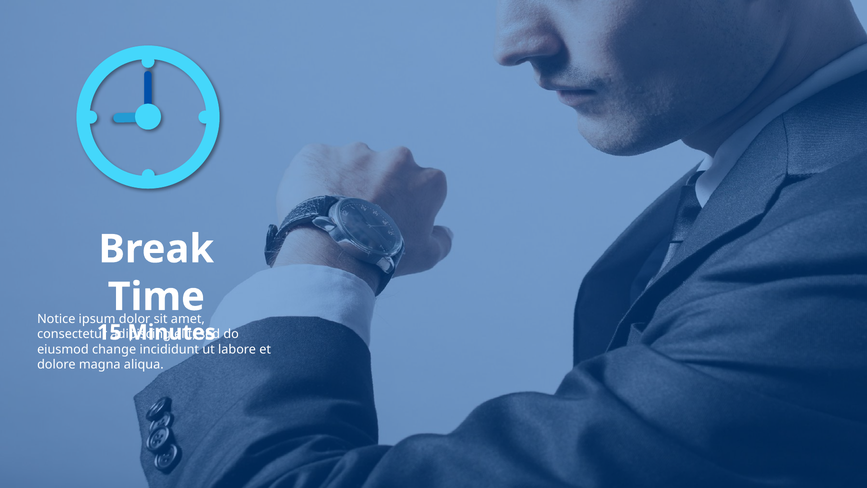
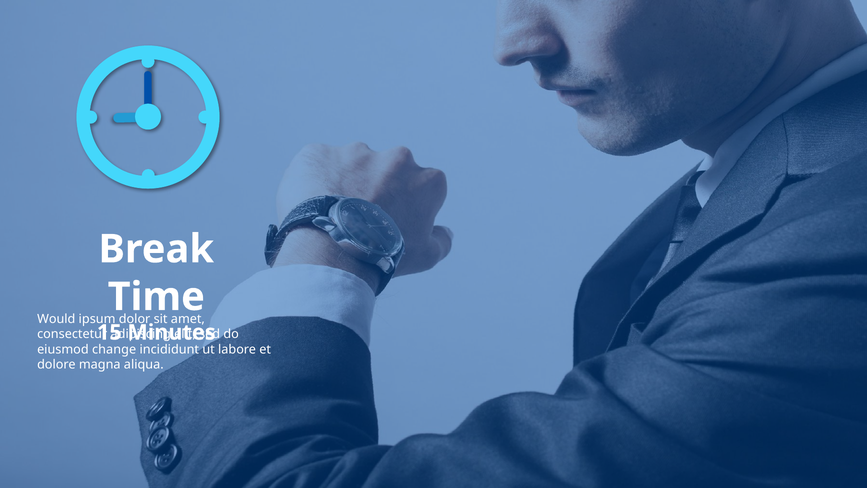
Notice: Notice -> Would (56, 319)
